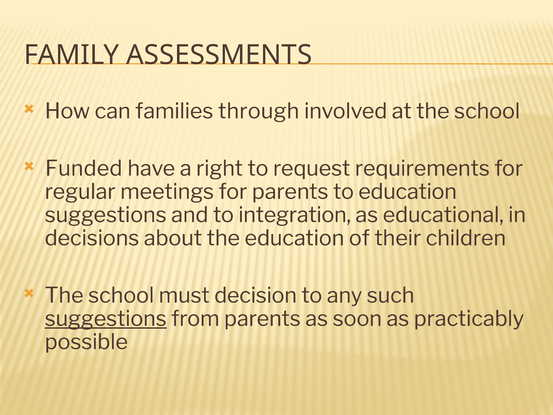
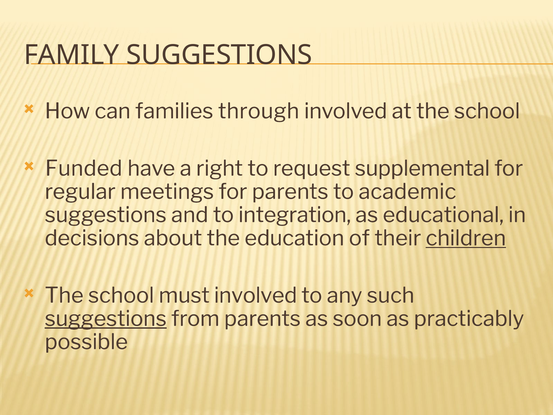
FAMILY ASSESSMENTS: ASSESSMENTS -> SUGGESTIONS (219, 55)
requirements: requirements -> supplemental (422, 168)
to education: education -> academic (407, 192)
children underline: none -> present (466, 238)
must decision: decision -> involved (256, 295)
